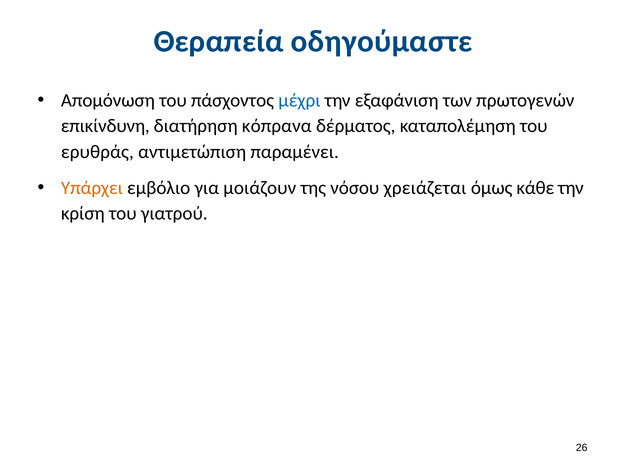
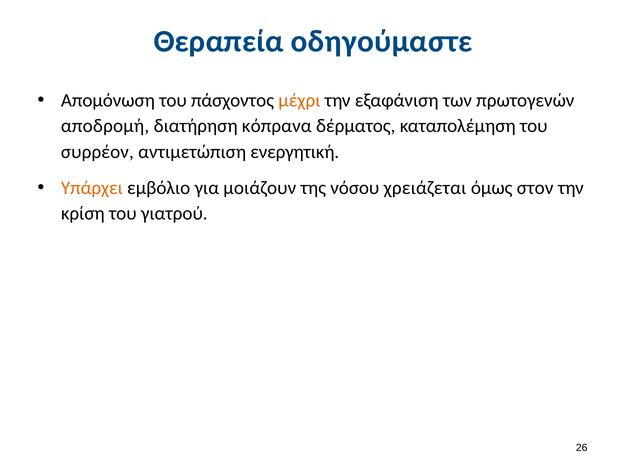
μέχρι colour: blue -> orange (299, 100)
επικίνδυνη: επικίνδυνη -> αποδρομή (105, 126)
ερυθράς: ερυθράς -> συρρέον (97, 152)
παραμένει: παραμένει -> ενεργητική (295, 152)
κάθε: κάθε -> στον (535, 188)
